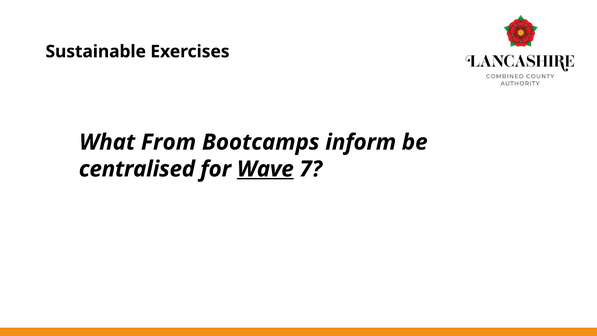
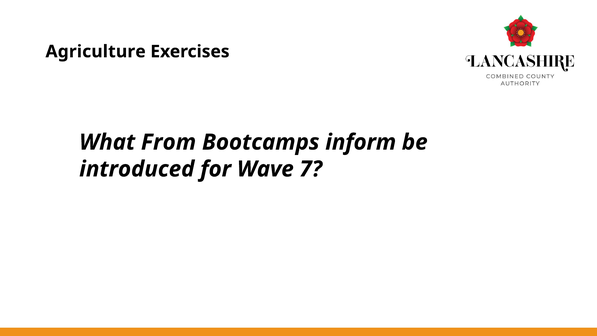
Sustainable: Sustainable -> Agriculture (96, 52)
centralised: centralised -> introduced (137, 169)
Wave underline: present -> none (265, 169)
